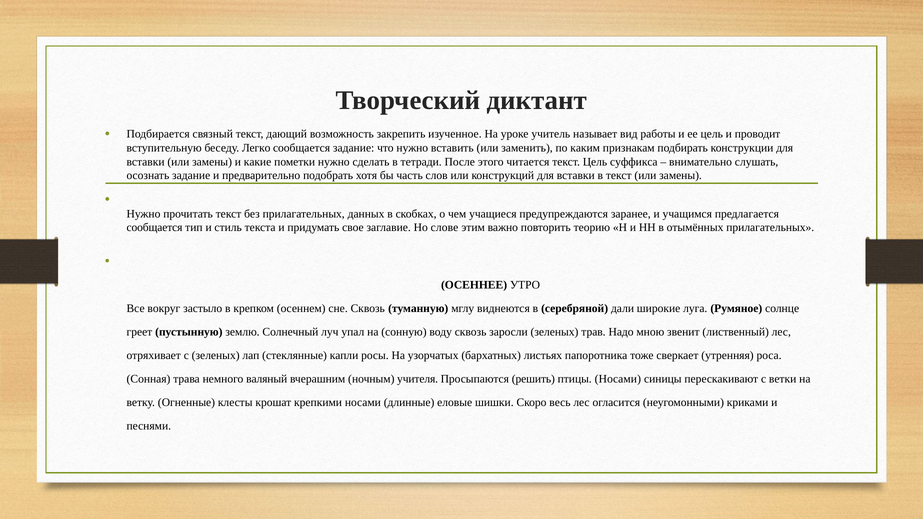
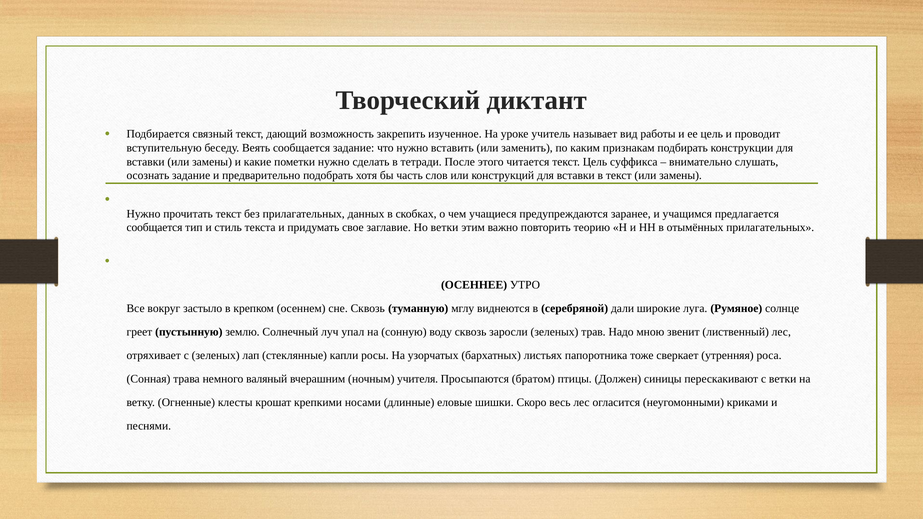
Легко: Легко -> Веять (256, 148)
Но слове: слове -> ветки (445, 228)
решить: решить -> братом (533, 379)
птицы Носами: Носами -> Должен (618, 379)
